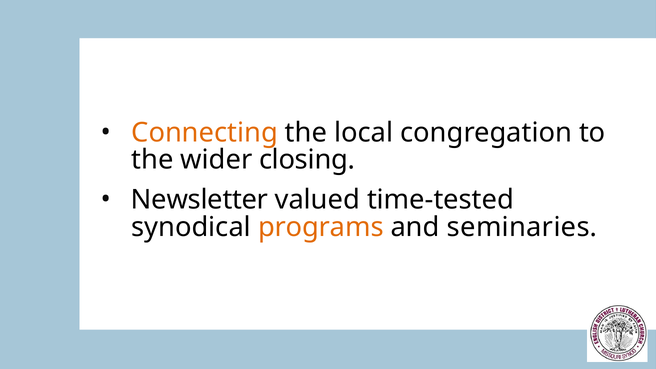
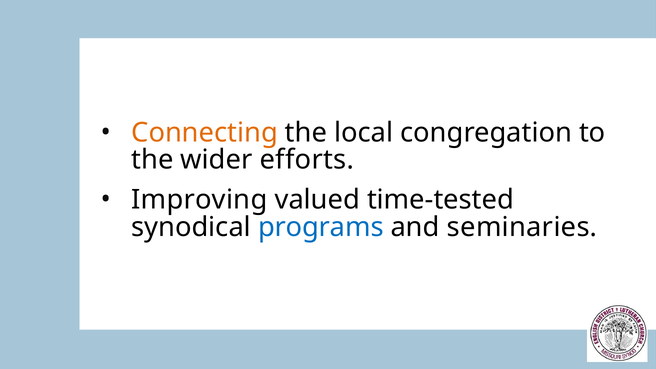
closing: closing -> efforts (307, 160)
Newsletter: Newsletter -> Improving (199, 200)
programs colour: orange -> blue (321, 227)
